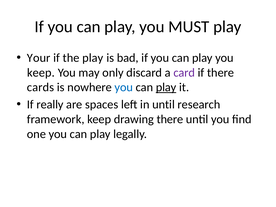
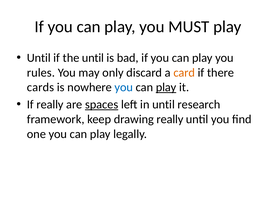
Your: Your -> Until (39, 58)
the play: play -> until (93, 58)
keep: keep -> rules (41, 73)
card colour: purple -> orange (184, 73)
spaces underline: none -> present (102, 105)
drawing there: there -> really (170, 119)
